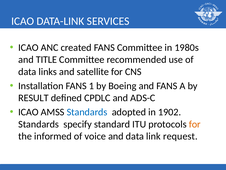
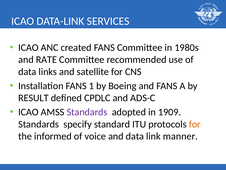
TITLE: TITLE -> RATE (46, 59)
Standards colour: blue -> purple (87, 112)
1902: 1902 -> 1909 (170, 112)
request: request -> manner (180, 136)
